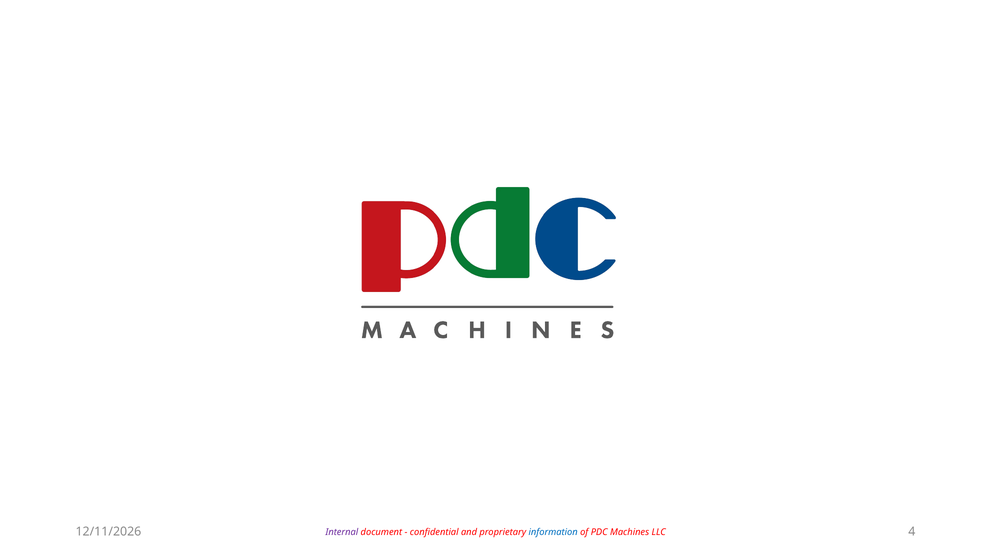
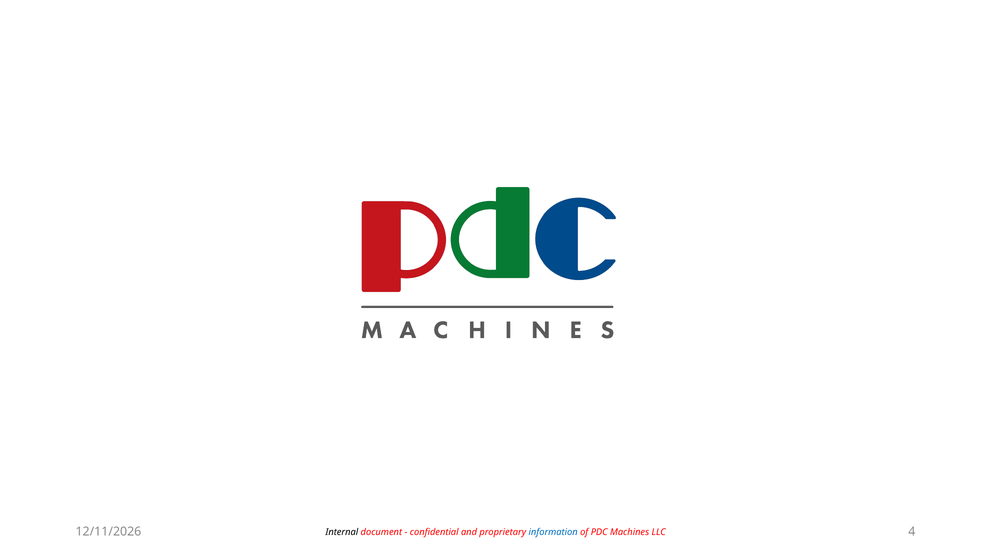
Internal colour: purple -> black (342, 531)
